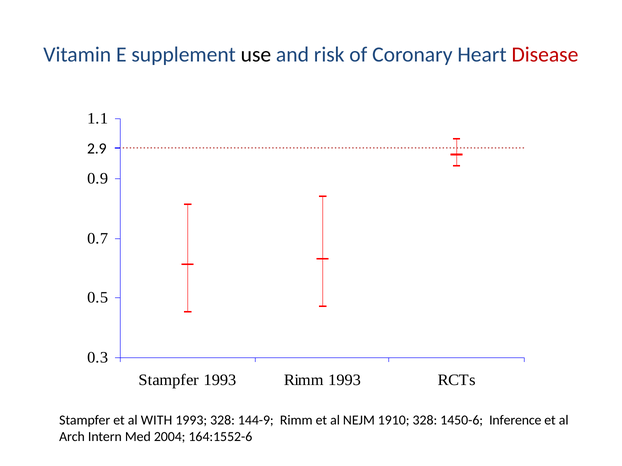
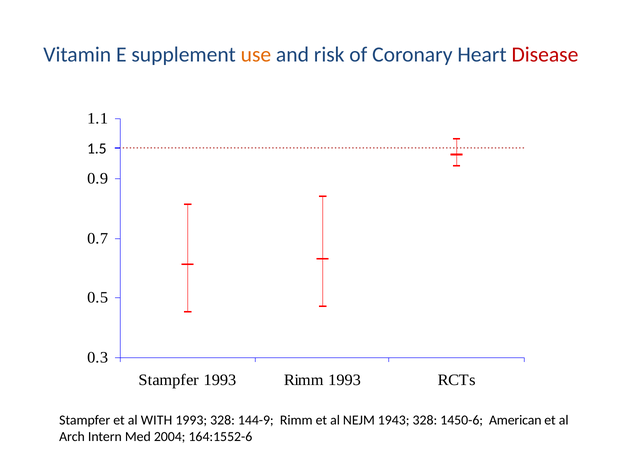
use colour: black -> orange (256, 55)
2.9: 2.9 -> 1.5 (97, 149)
1910: 1910 -> 1943 (394, 421)
Inference: Inference -> American (515, 421)
